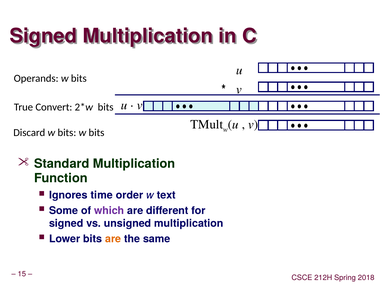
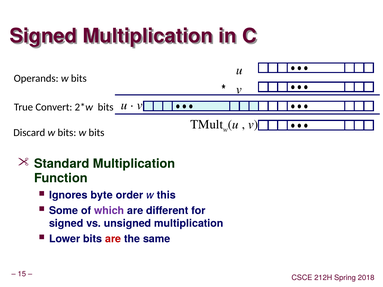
time: time -> byte (102, 195)
text: text -> this (166, 195)
are colour: orange -> red (113, 239)
